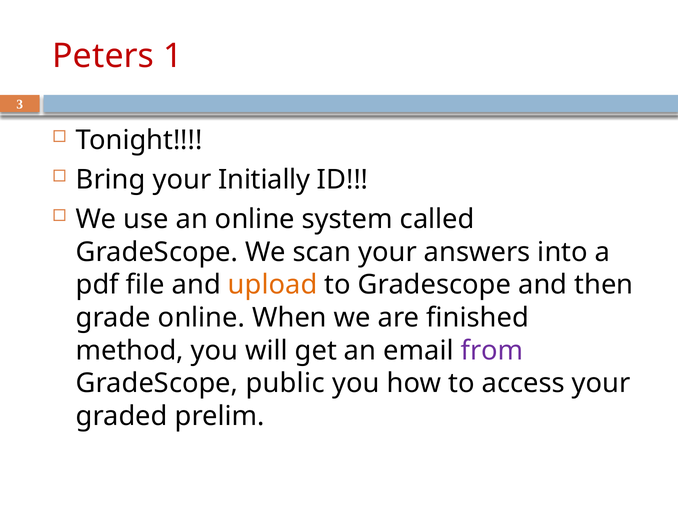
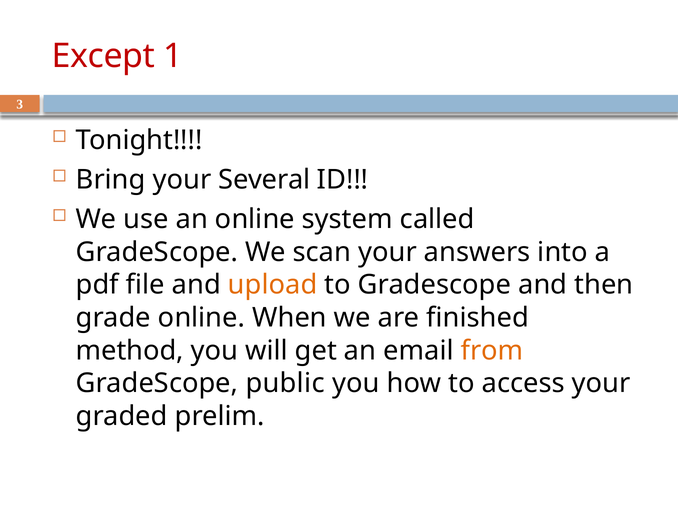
Peters: Peters -> Except (103, 56)
Initially: Initially -> Several (264, 180)
from colour: purple -> orange (492, 350)
